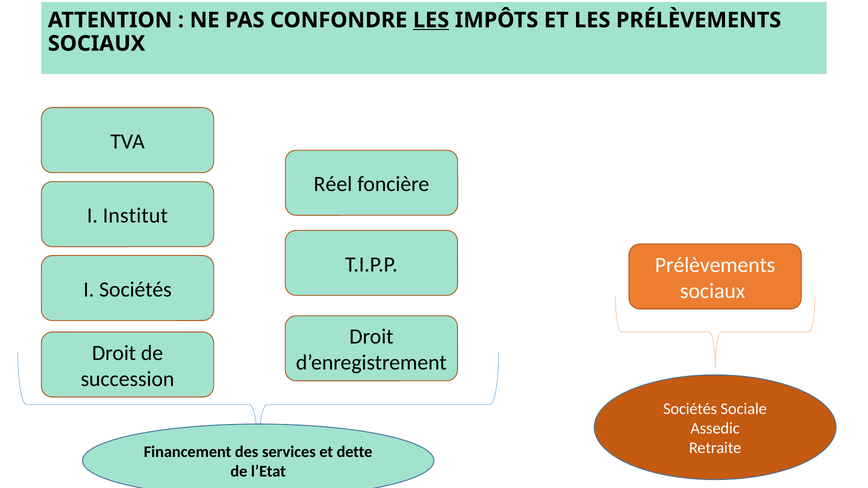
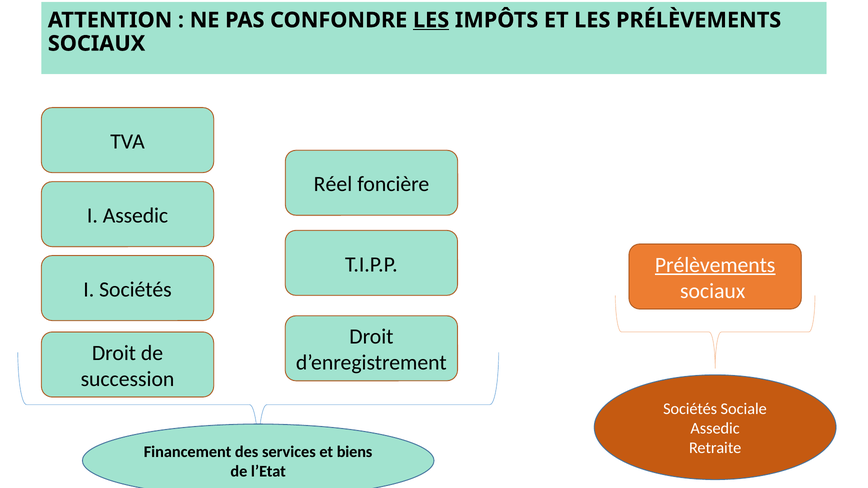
I Institut: Institut -> Assedic (135, 216)
Prélèvements underline: none -> present (715, 265)
dette: dette -> biens (355, 452)
